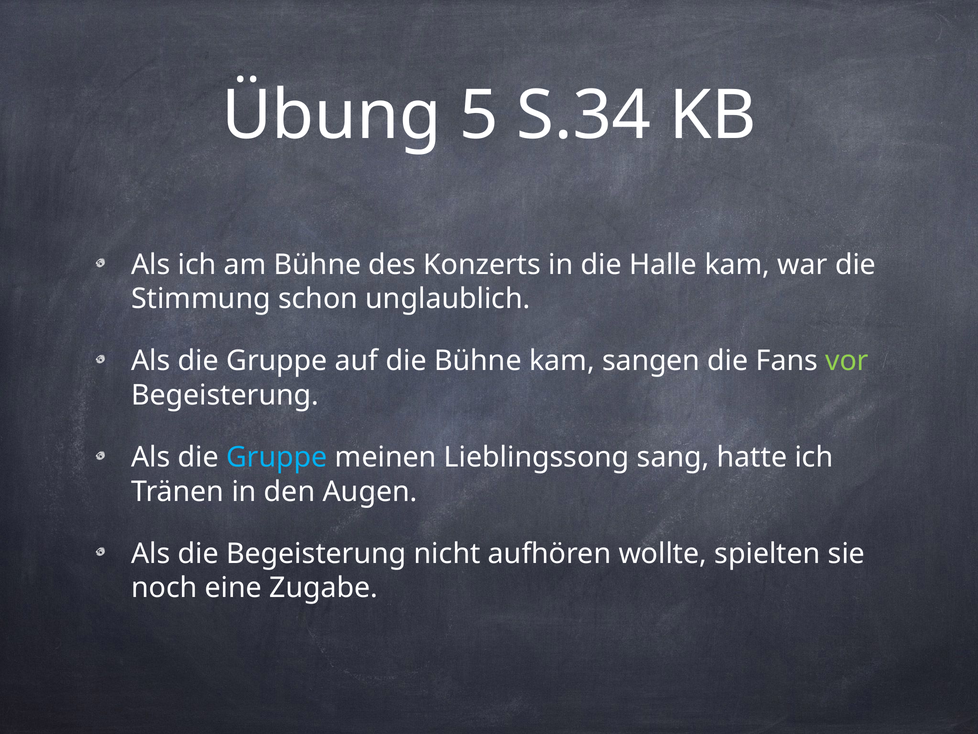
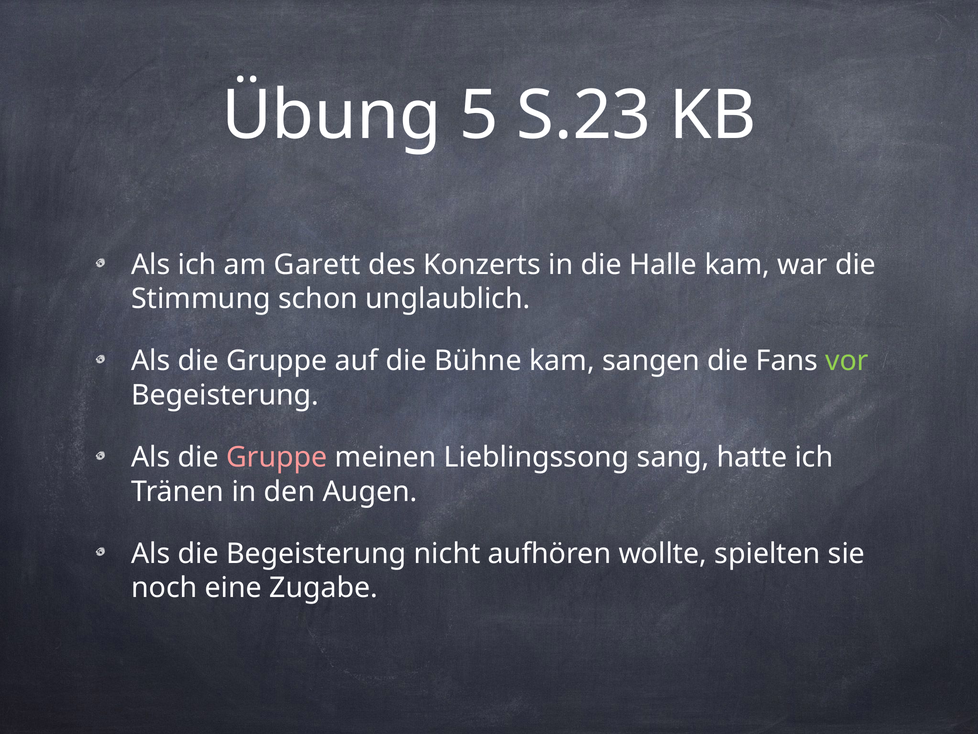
S.34: S.34 -> S.23 (584, 116)
am Bühne: Bühne -> Garett (317, 265)
Gruppe colour: light blue -> pink (277, 457)
